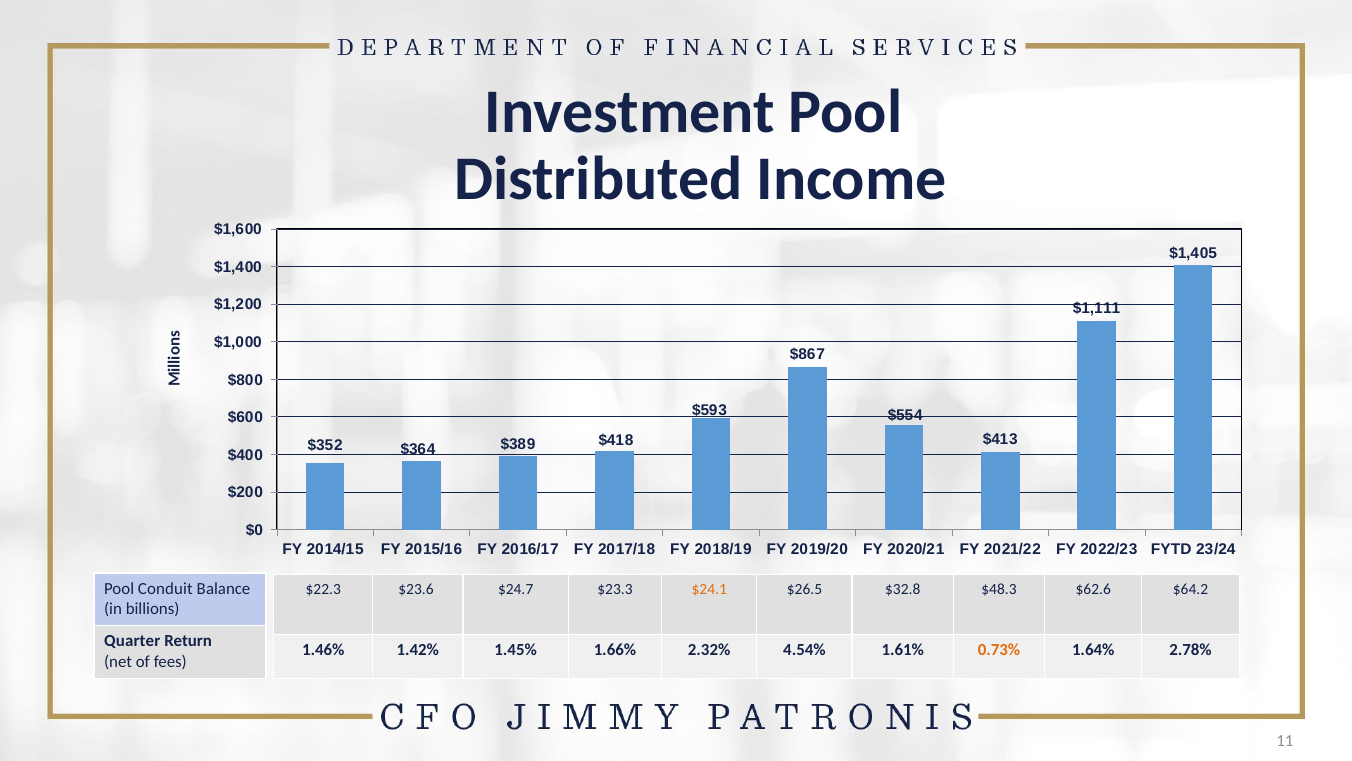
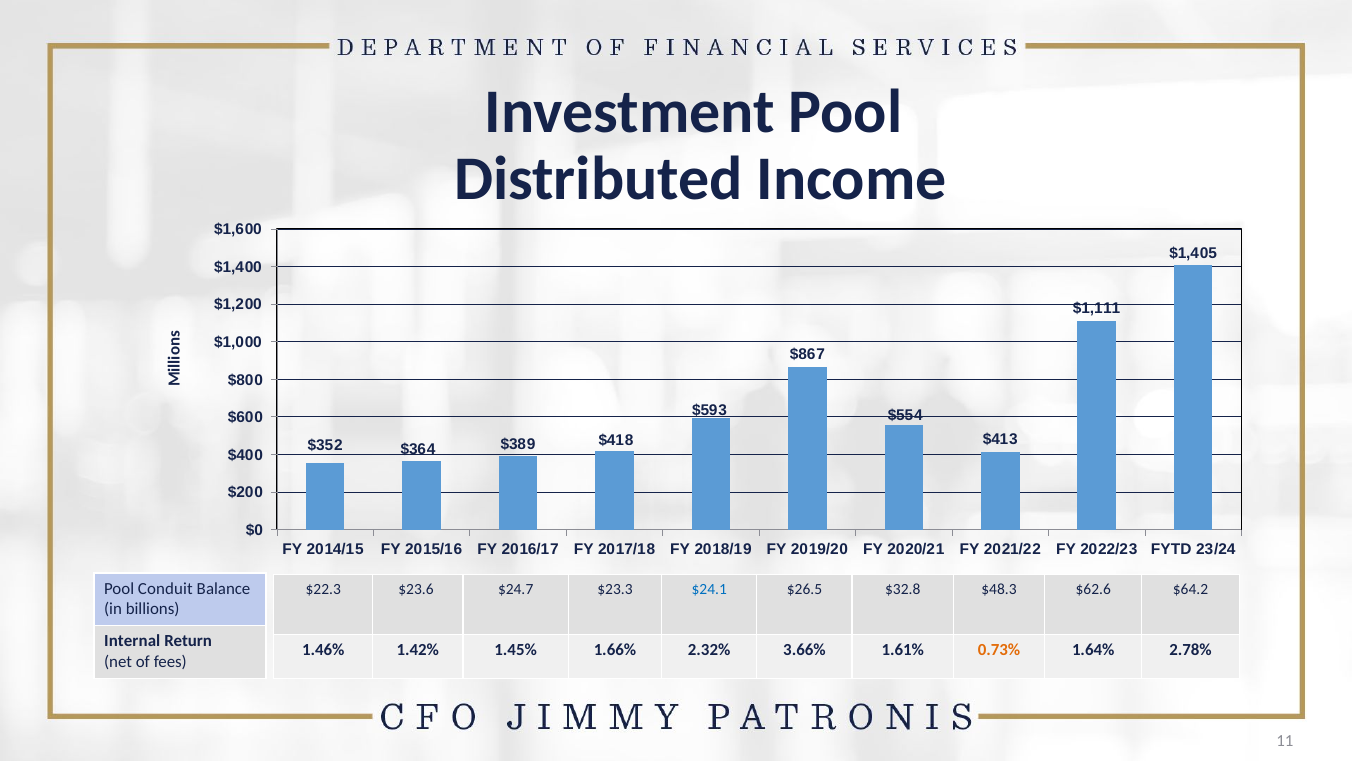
$24.1 colour: orange -> blue (709, 589)
Quarter: Quarter -> Internal (132, 641)
4.54%: 4.54% -> 3.66% (804, 650)
